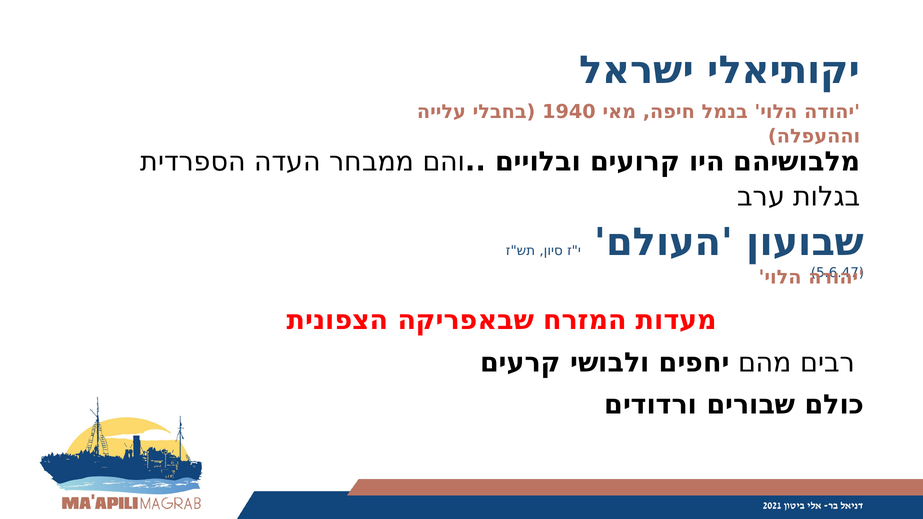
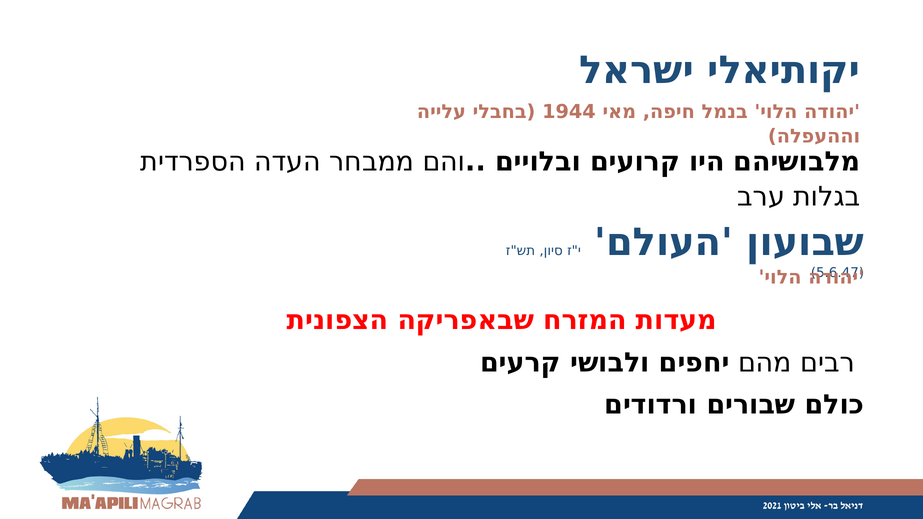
1940: 1940 -> 1944 (569, 112)
